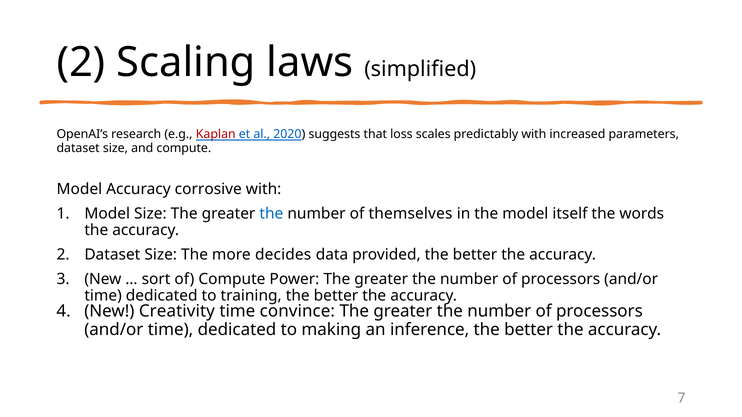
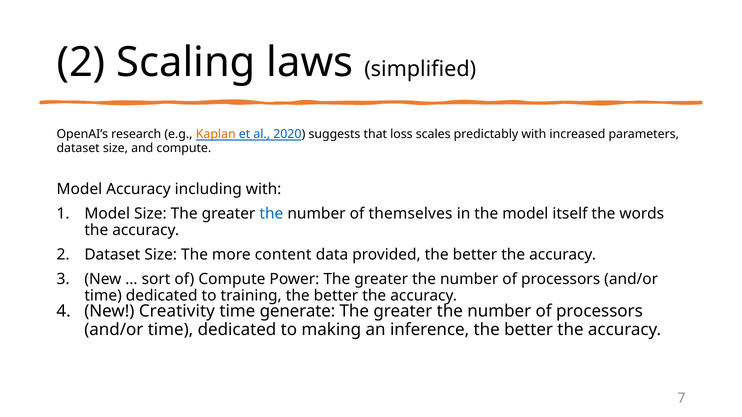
Kaplan colour: red -> orange (216, 134)
corrosive: corrosive -> including (208, 189)
decides: decides -> content (283, 255)
convince: convince -> generate (297, 312)
